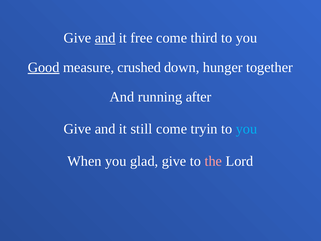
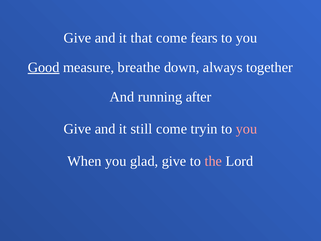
and underline: present -> none (105, 38)
free: free -> that (141, 38)
third: third -> fears (204, 38)
crushed: crushed -> breathe (139, 67)
hunger: hunger -> always (223, 67)
you colour: light blue -> pink (247, 129)
